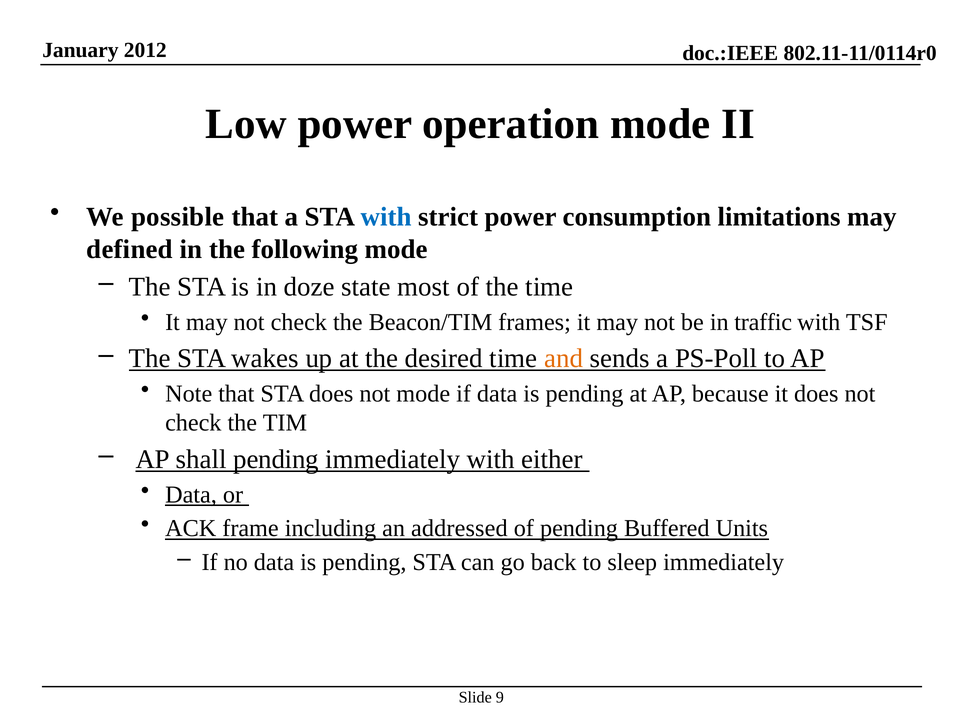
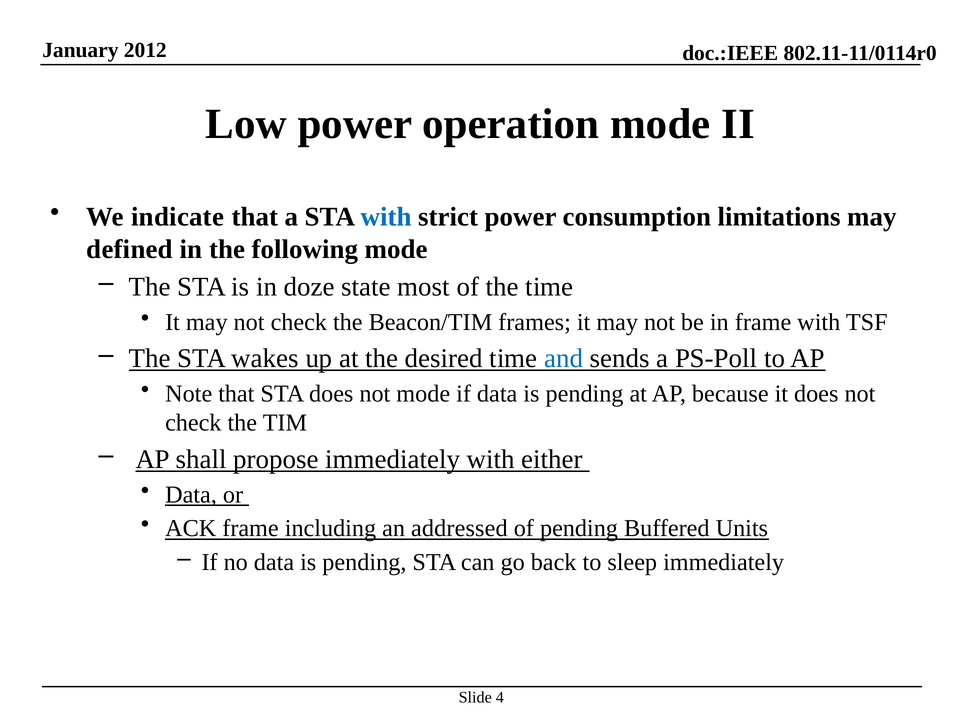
possible: possible -> indicate (178, 217)
in traffic: traffic -> frame (763, 322)
and colour: orange -> blue (564, 358)
shall pending: pending -> propose (276, 459)
9: 9 -> 4 (500, 697)
